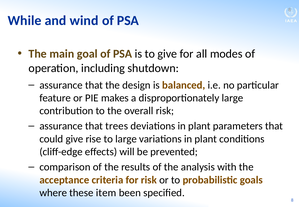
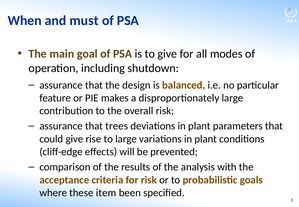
While: While -> When (25, 21)
wind: wind -> must (84, 21)
